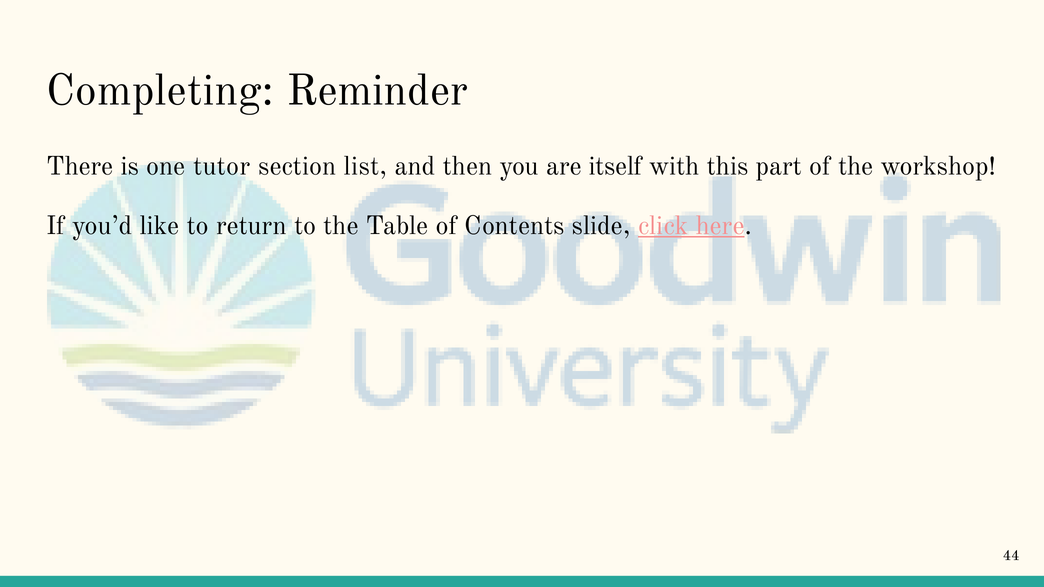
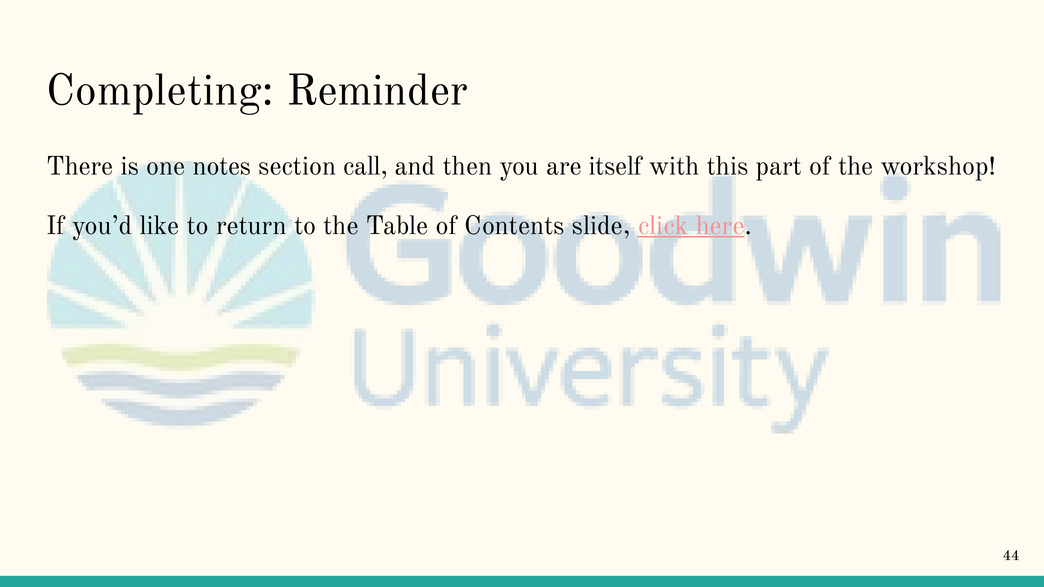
tutor: tutor -> notes (222, 166)
list: list -> call (366, 166)
